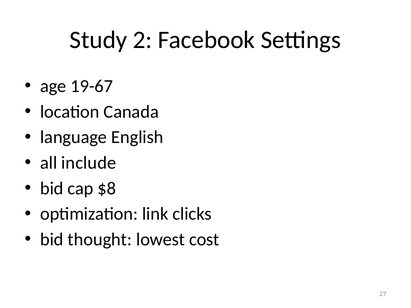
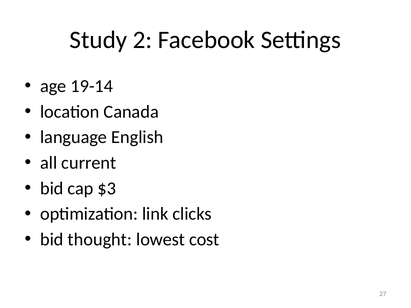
19-67: 19-67 -> 19-14 (92, 86)
include: include -> current (89, 163)
$8: $8 -> $3 (107, 189)
